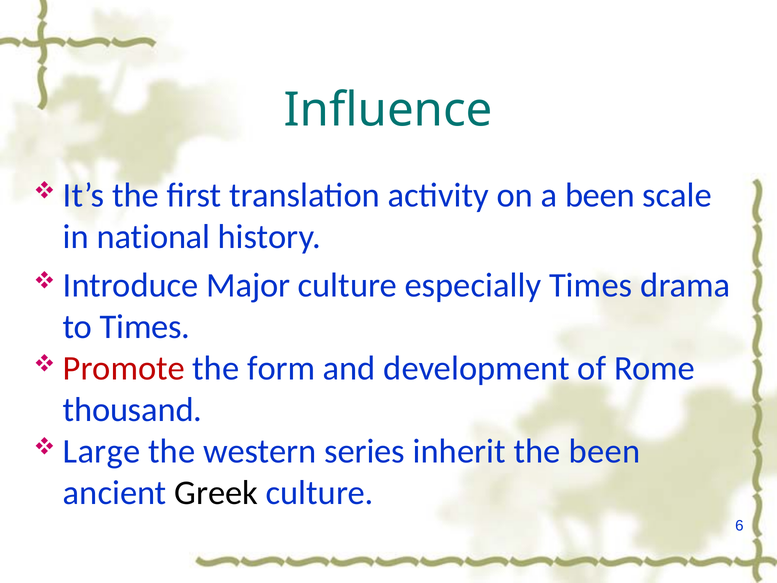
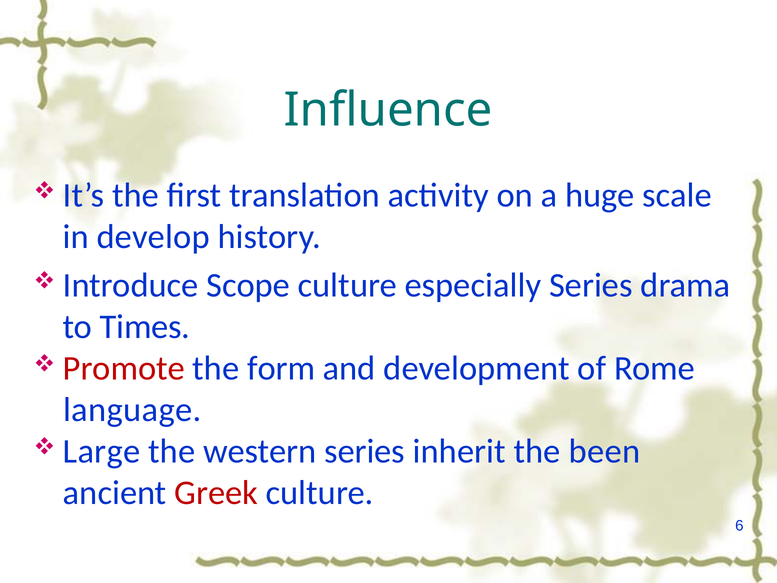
a been: been -> huge (600, 195)
national: national -> develop (153, 237)
Major: Major -> Scope (248, 285)
especially Times: Times -> Series (591, 285)
thousand: thousand -> language (132, 410)
Greek colour: black -> red (216, 492)
